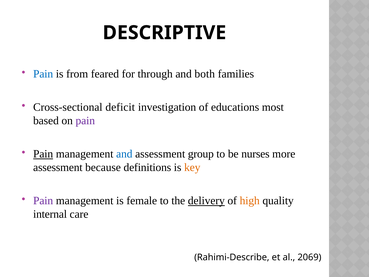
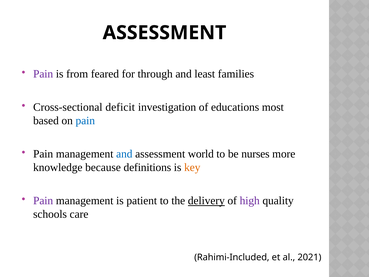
DESCRIPTIVE: DESCRIPTIVE -> ASSESSMENT (164, 33)
Pain colour: blue -> purple (43, 74)
both: both -> least (205, 74)
pain colour: purple -> blue (85, 121)
Pain underline: present -> none (43, 154)
group: group -> world (201, 154)
assessment: assessment -> knowledge (58, 167)
female: female -> patient (142, 201)
high colour: orange -> purple (250, 201)
internal: internal -> schools (50, 214)
Rahimi-Describe: Rahimi-Describe -> Rahimi-Included (232, 257)
2069: 2069 -> 2021 (309, 257)
